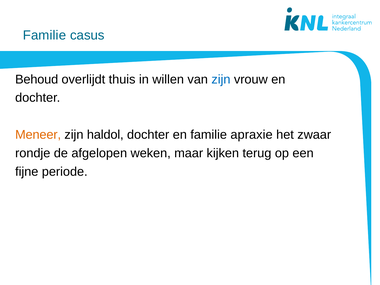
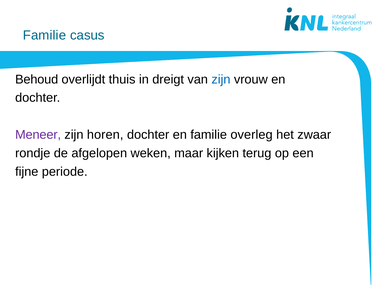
willen: willen -> dreigt (168, 79)
Meneer colour: orange -> purple (38, 135)
haldol: haldol -> horen (105, 135)
apraxie: apraxie -> overleg (252, 135)
